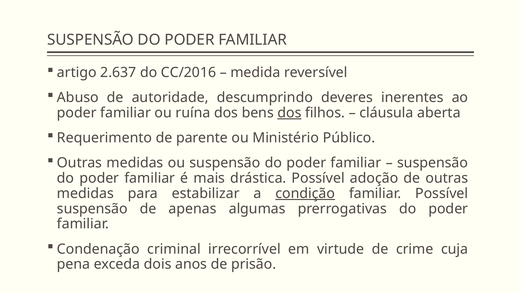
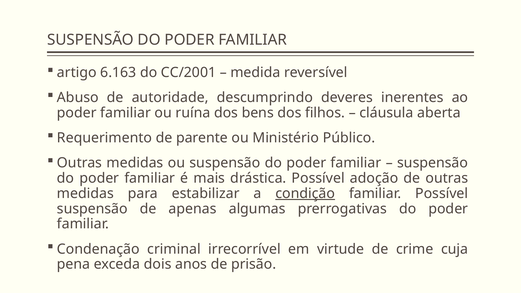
2.637: 2.637 -> 6.163 (118, 73)
CC/2016: CC/2016 -> CC/2001 (189, 73)
dos underline: present -> none (289, 113)
